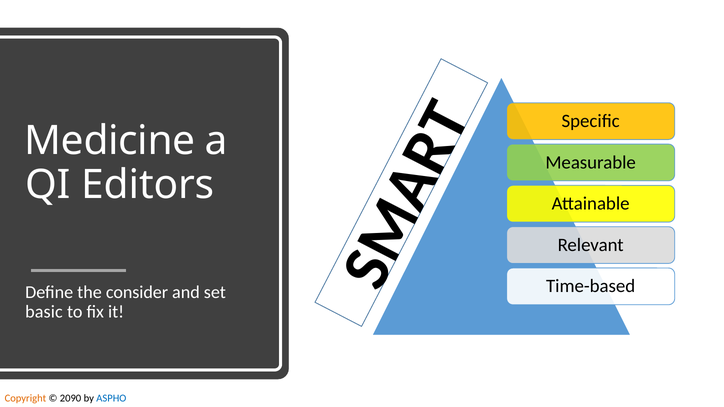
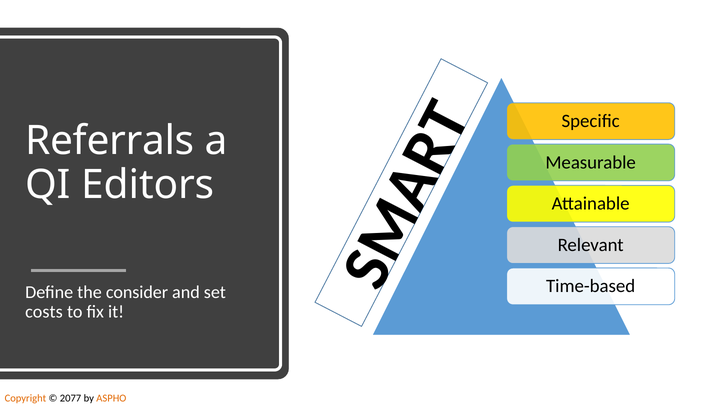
Medicine: Medicine -> Referrals (110, 141)
basic: basic -> costs (44, 312)
2090: 2090 -> 2077 (71, 399)
ASPHO colour: blue -> orange (111, 399)
